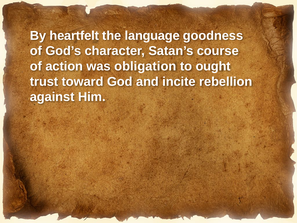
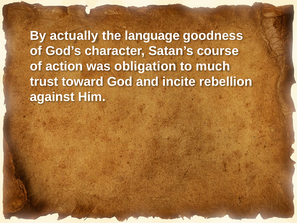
heartfelt: heartfelt -> actually (74, 36)
ought: ought -> much (213, 66)
